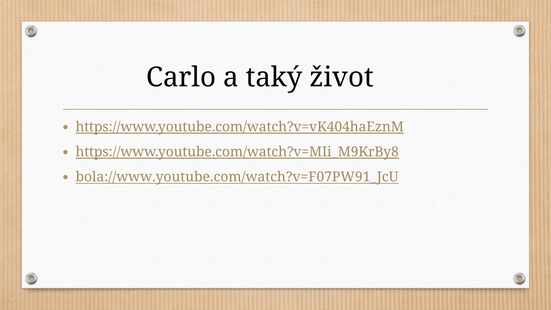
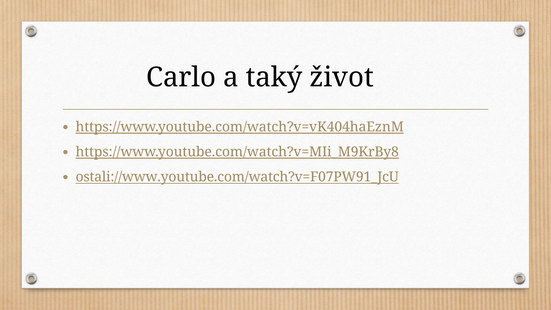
bola://www.youtube.com/watch?v=F07PW91_JcU: bola://www.youtube.com/watch?v=F07PW91_JcU -> ostali://www.youtube.com/watch?v=F07PW91_JcU (237, 177)
